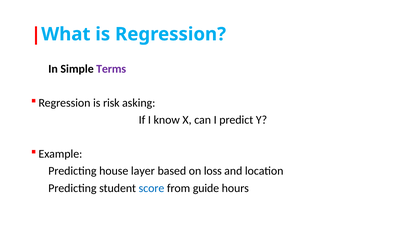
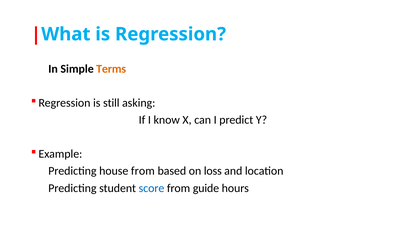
Terms colour: purple -> orange (111, 69)
risk: risk -> still (111, 103)
house layer: layer -> from (143, 171)
